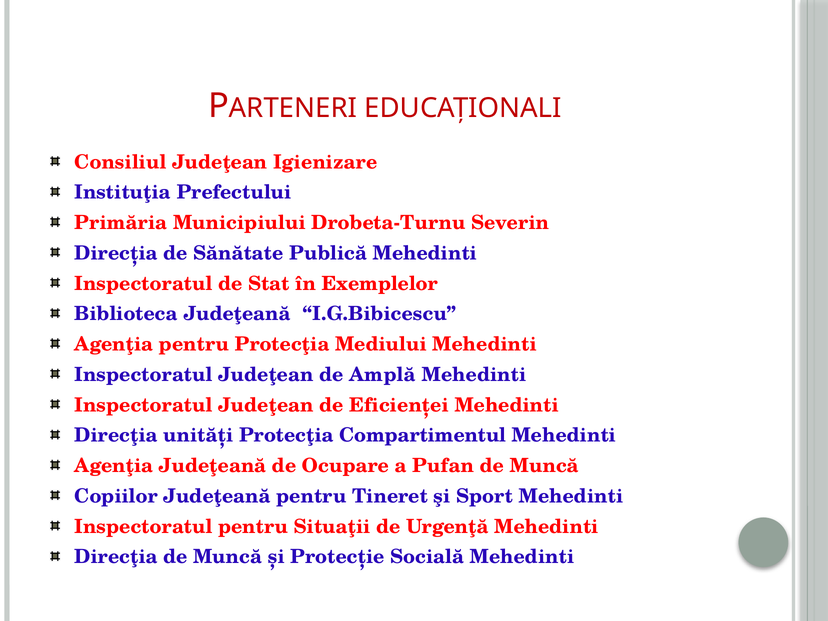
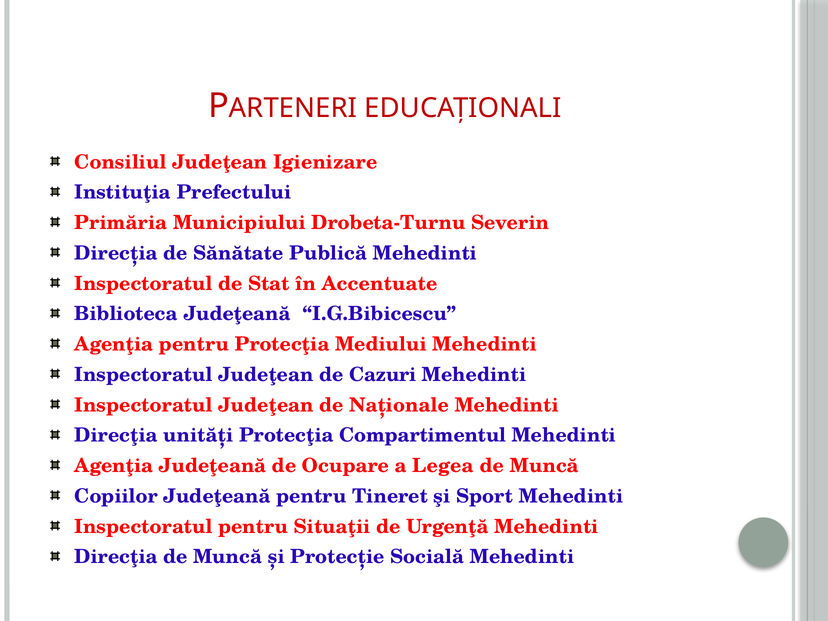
Exemplelor: Exemplelor -> Accentuate (380, 284)
Amplă: Amplă -> Cazuri (383, 375)
Eficienţei: Eficienţei -> Naţionale (399, 405)
Pufan: Pufan -> Legea (443, 466)
